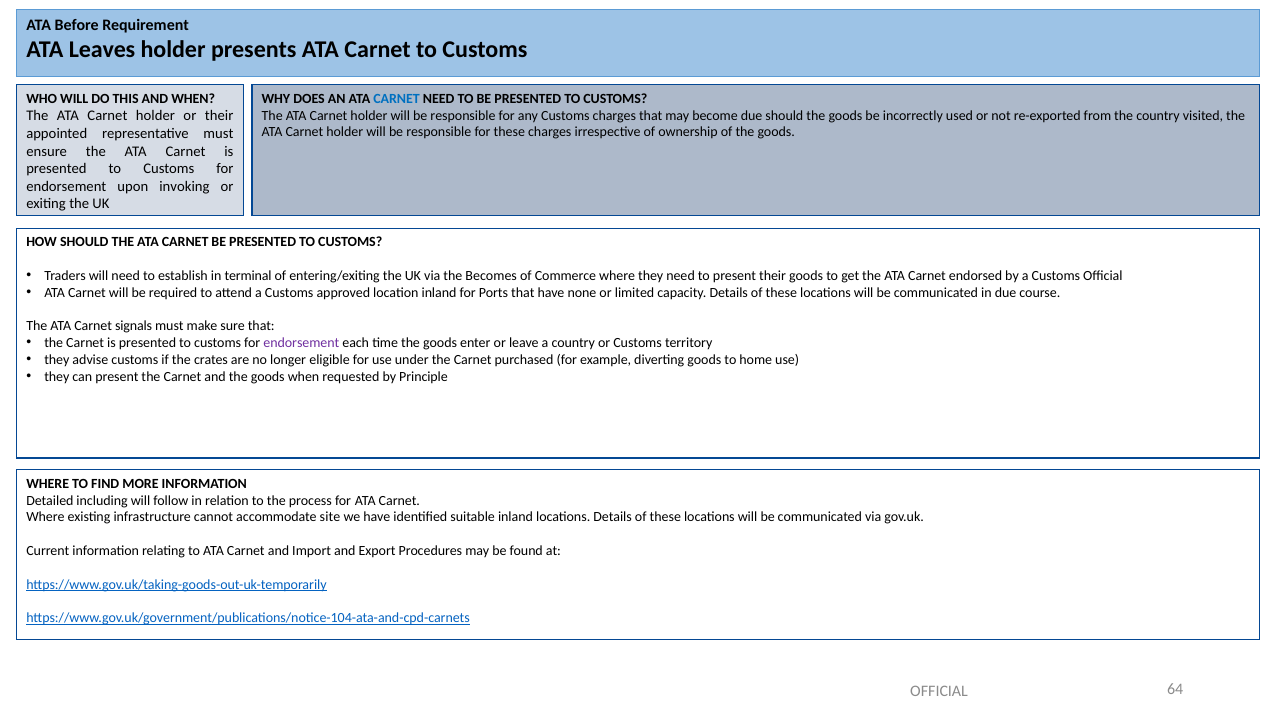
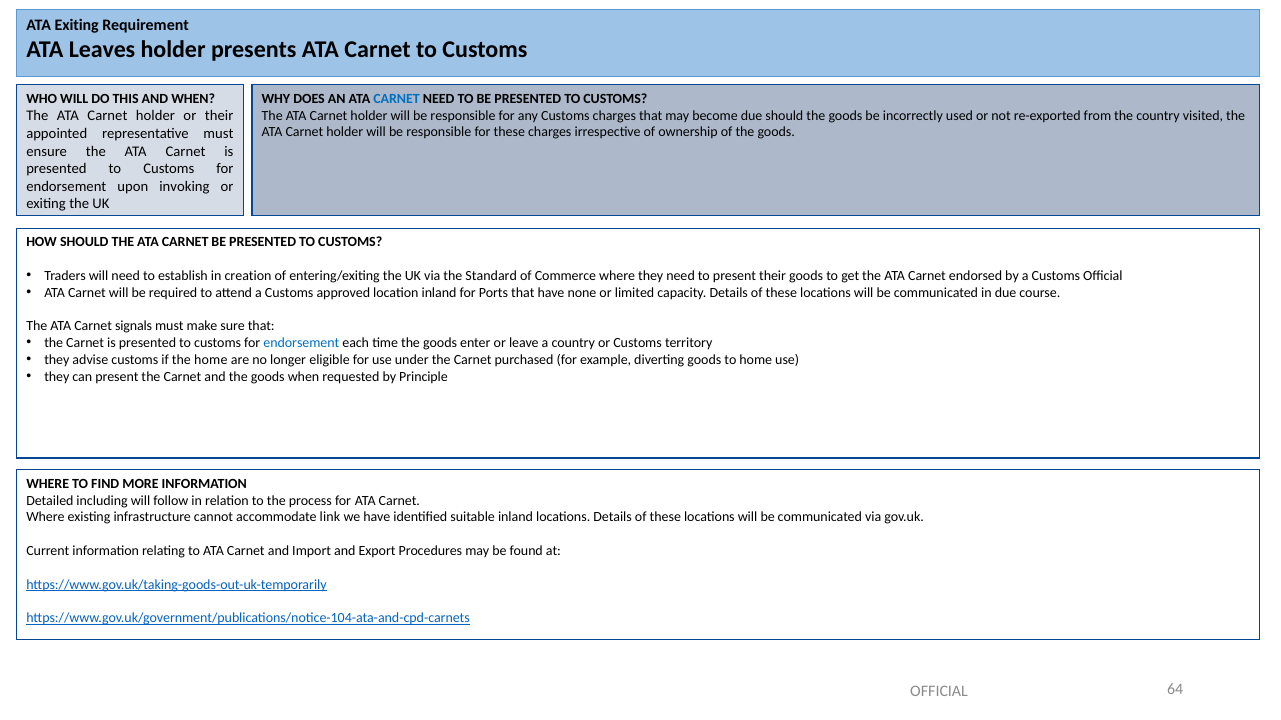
ATA Before: Before -> Exiting (77, 25)
terminal: terminal -> creation (248, 276)
Becomes: Becomes -> Standard (491, 276)
endorsement colour: purple -> blue (301, 343)
the crates: crates -> home (211, 360)
site: site -> link (330, 518)
